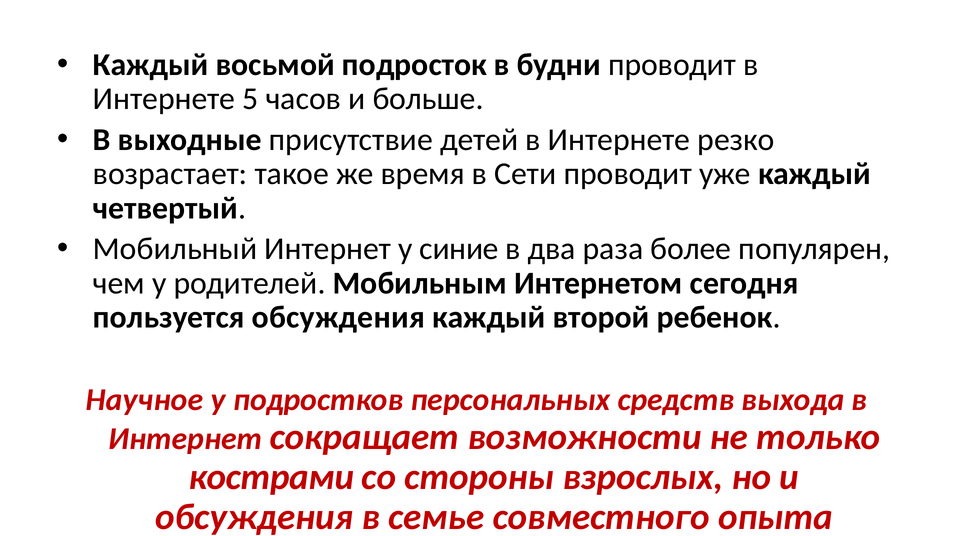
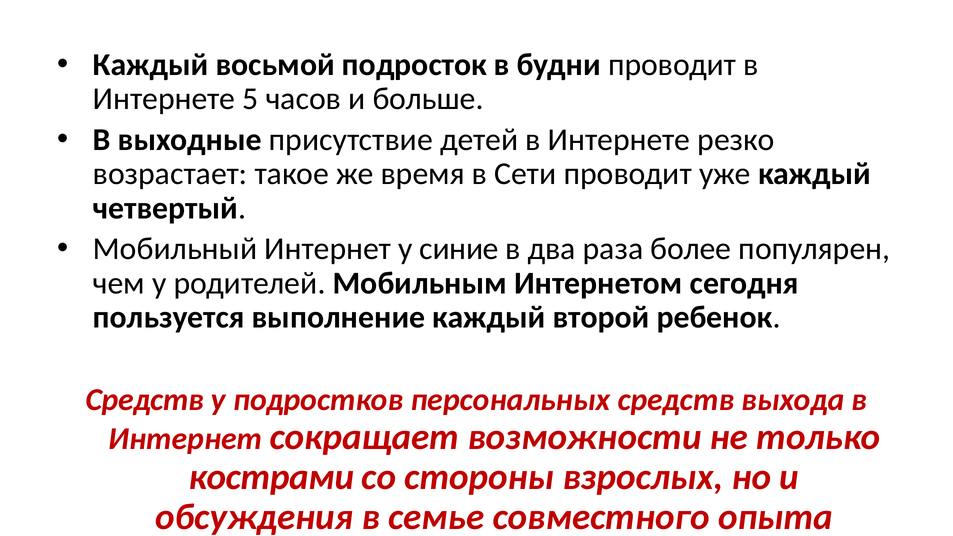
пользуется обсуждения: обсуждения -> выполнение (338, 317)
Научное: Научное -> Средств (145, 400)
